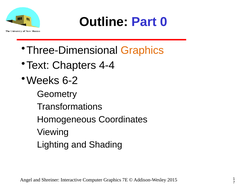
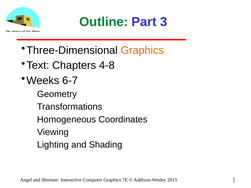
Outline colour: black -> green (104, 22)
0: 0 -> 3 (164, 22)
4-4: 4-4 -> 4-8 (107, 65)
6-2: 6-2 -> 6-7 (70, 81)
